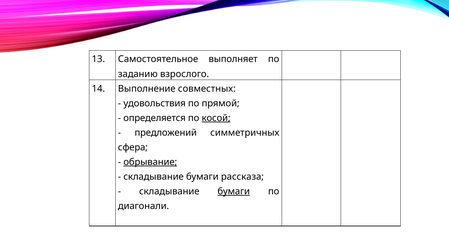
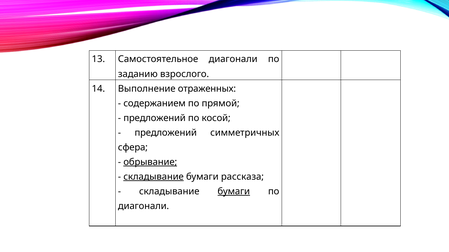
Самостоятельное выполняет: выполняет -> диагонали (233, 59)
совместных: совместных -> отраженных (207, 89)
удовольствия: удовольствия -> содержанием (155, 104)
определяется: определяется -> предложений (155, 118)
косой underline: present -> none (216, 118)
складывание underline: none -> present (154, 177)
